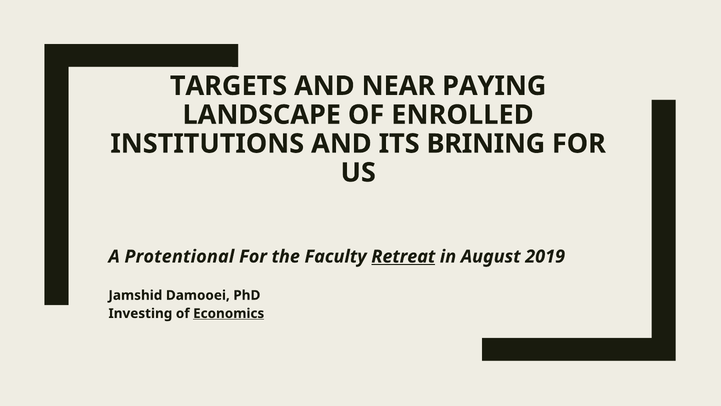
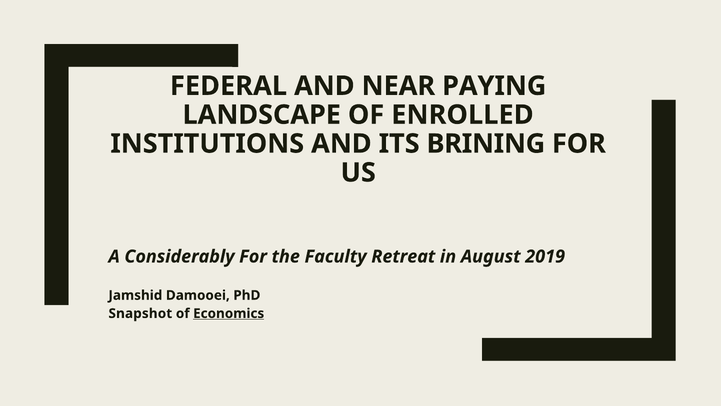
TARGETS: TARGETS -> FEDERAL (228, 86)
Protentional: Protentional -> Considerably (179, 256)
Retreat underline: present -> none (403, 256)
Investing: Investing -> Snapshot (140, 313)
